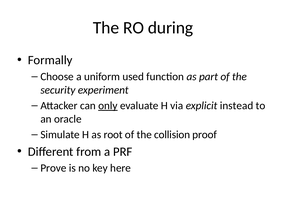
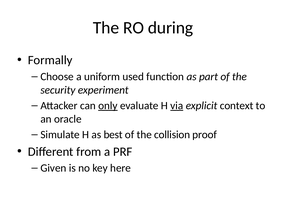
via underline: none -> present (177, 105)
instead: instead -> context (237, 105)
root: root -> best (113, 134)
Prove: Prove -> Given (53, 168)
